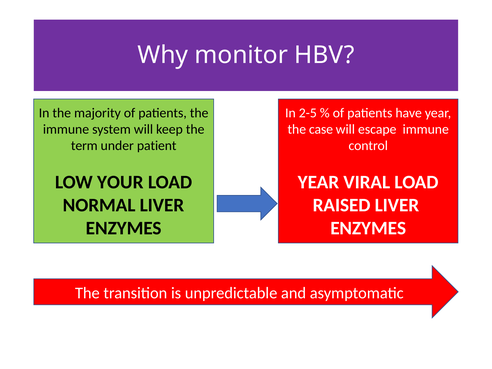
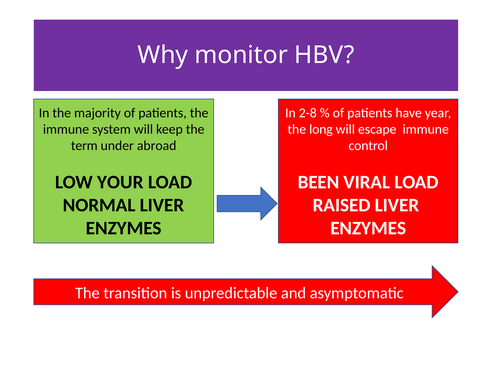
2-5: 2-5 -> 2-8 (308, 113)
case: case -> long (321, 129)
patient: patient -> abroad (157, 146)
YEAR: YEAR -> BEEN (319, 182)
